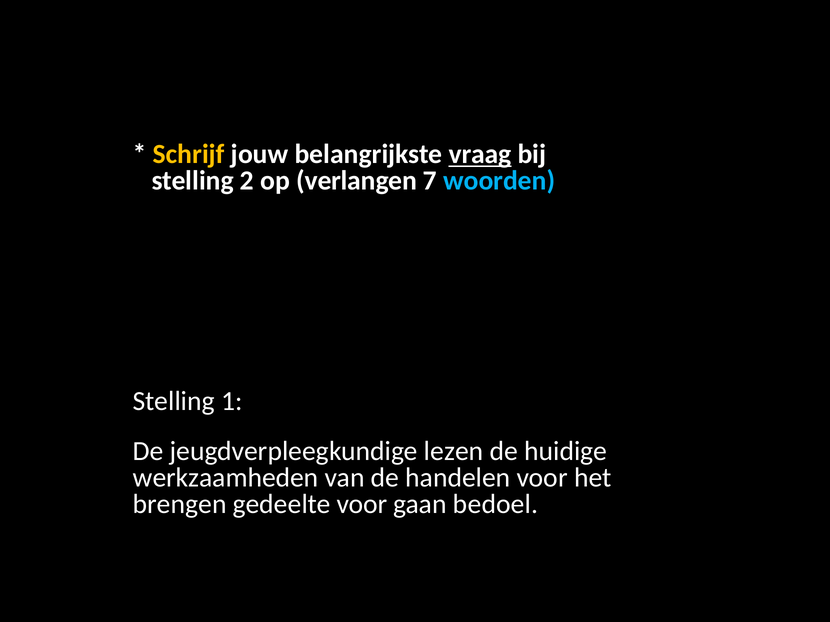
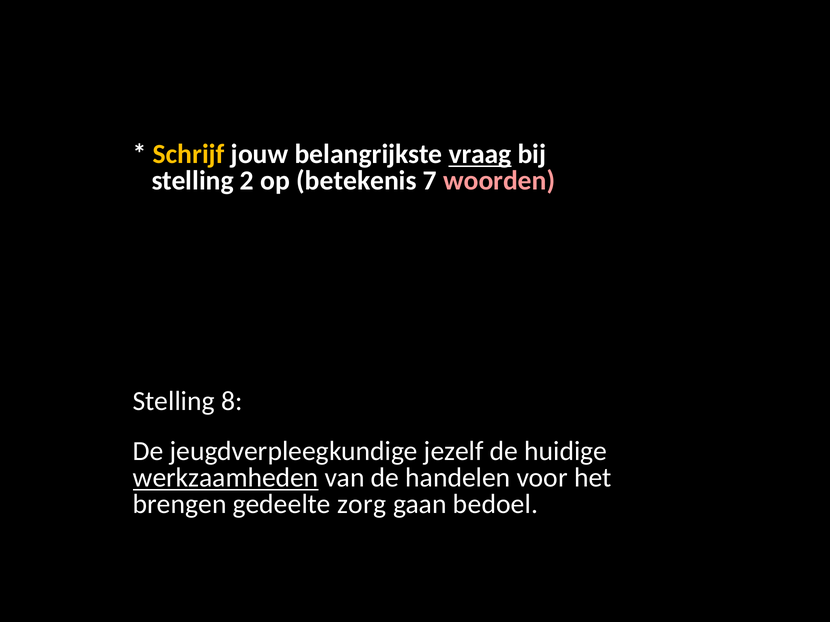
verlangen: verlangen -> betekenis (357, 181)
woorden colour: light blue -> pink (499, 181)
1: 1 -> 8 (232, 401)
lezen: lezen -> jezelf (454, 452)
werkzaamheden underline: none -> present (226, 478)
gedeelte voor: voor -> zorg (362, 505)
